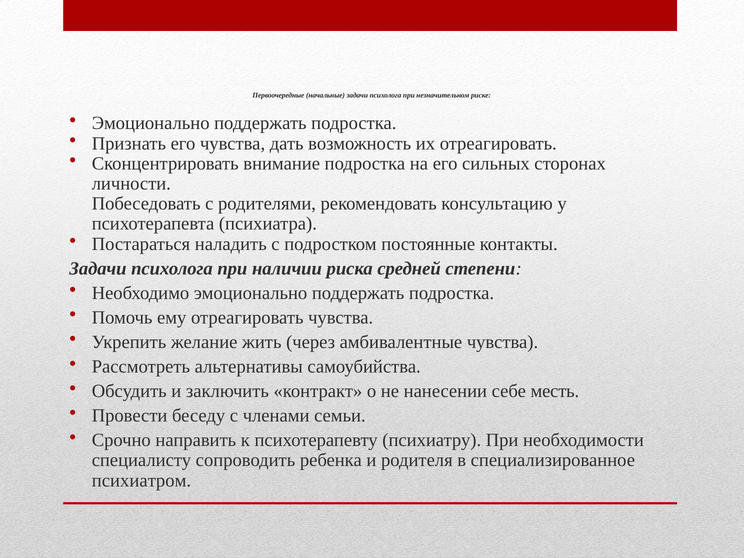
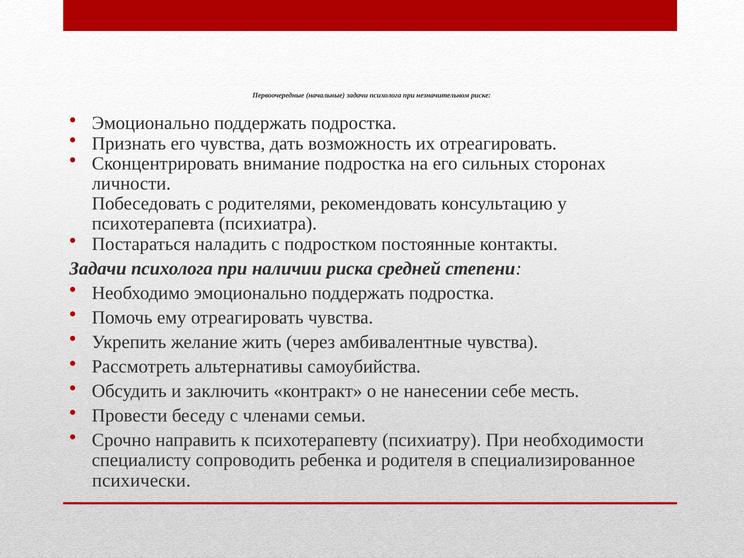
психиатром: психиатром -> психически (141, 480)
